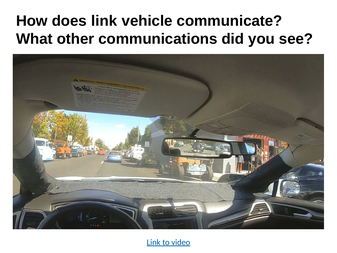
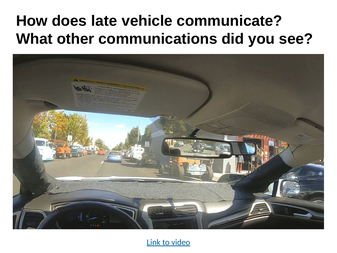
does link: link -> late (104, 21)
